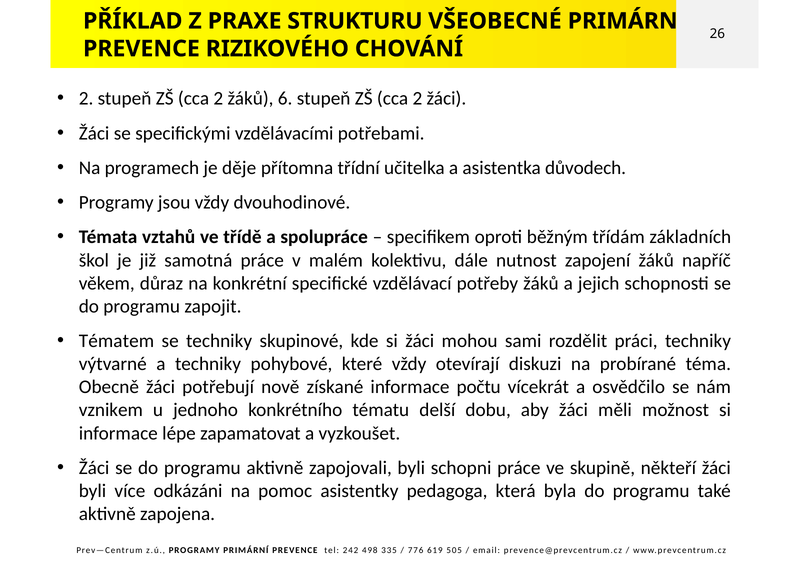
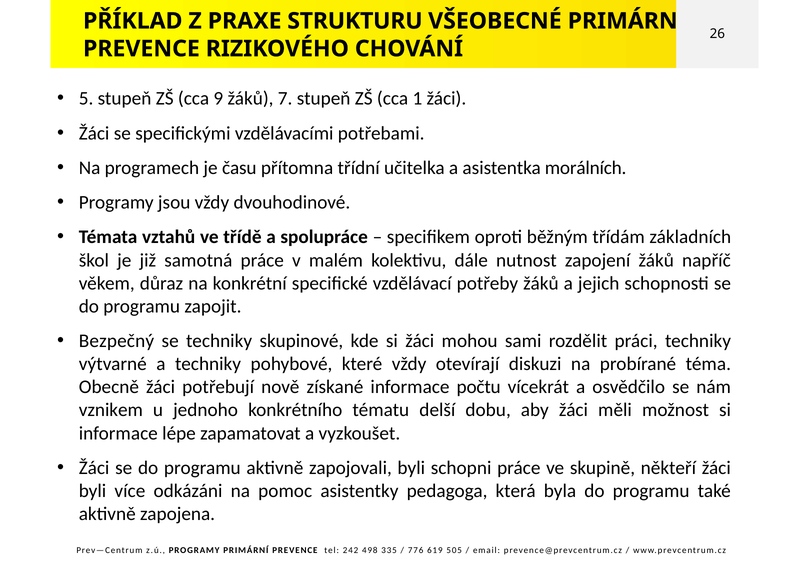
2: 2 -> 5 (86, 99)
2: 2 -> 9 (218, 99)
6: 6 -> 7 (285, 99)
2: 2 -> 1 (417, 99)
děje: děje -> času (239, 168)
důvodech: důvodech -> morálních (586, 168)
Tématem: Tématem -> Bezpečný (116, 341)
